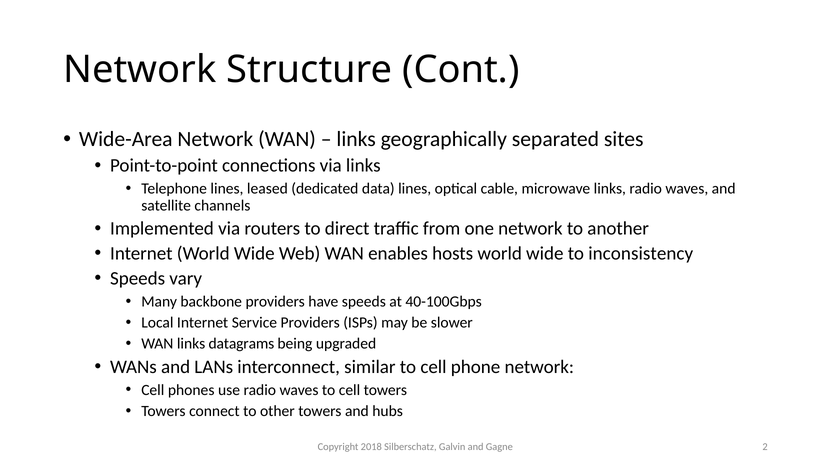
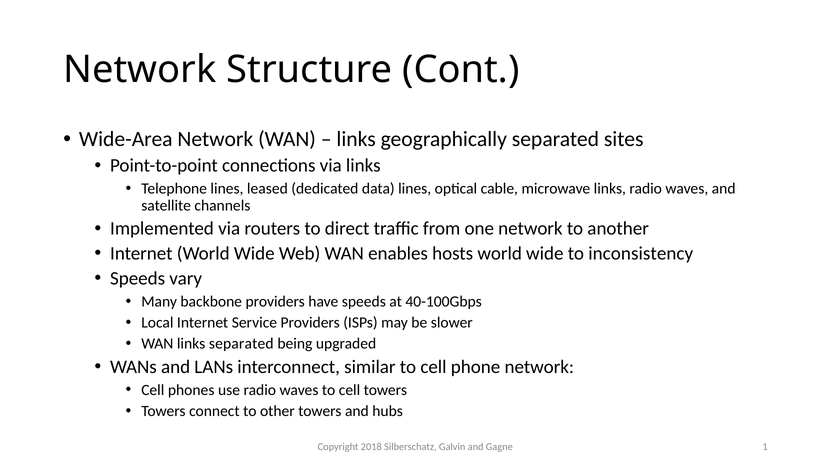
links datagrams: datagrams -> separated (241, 343)
2: 2 -> 1 (765, 446)
